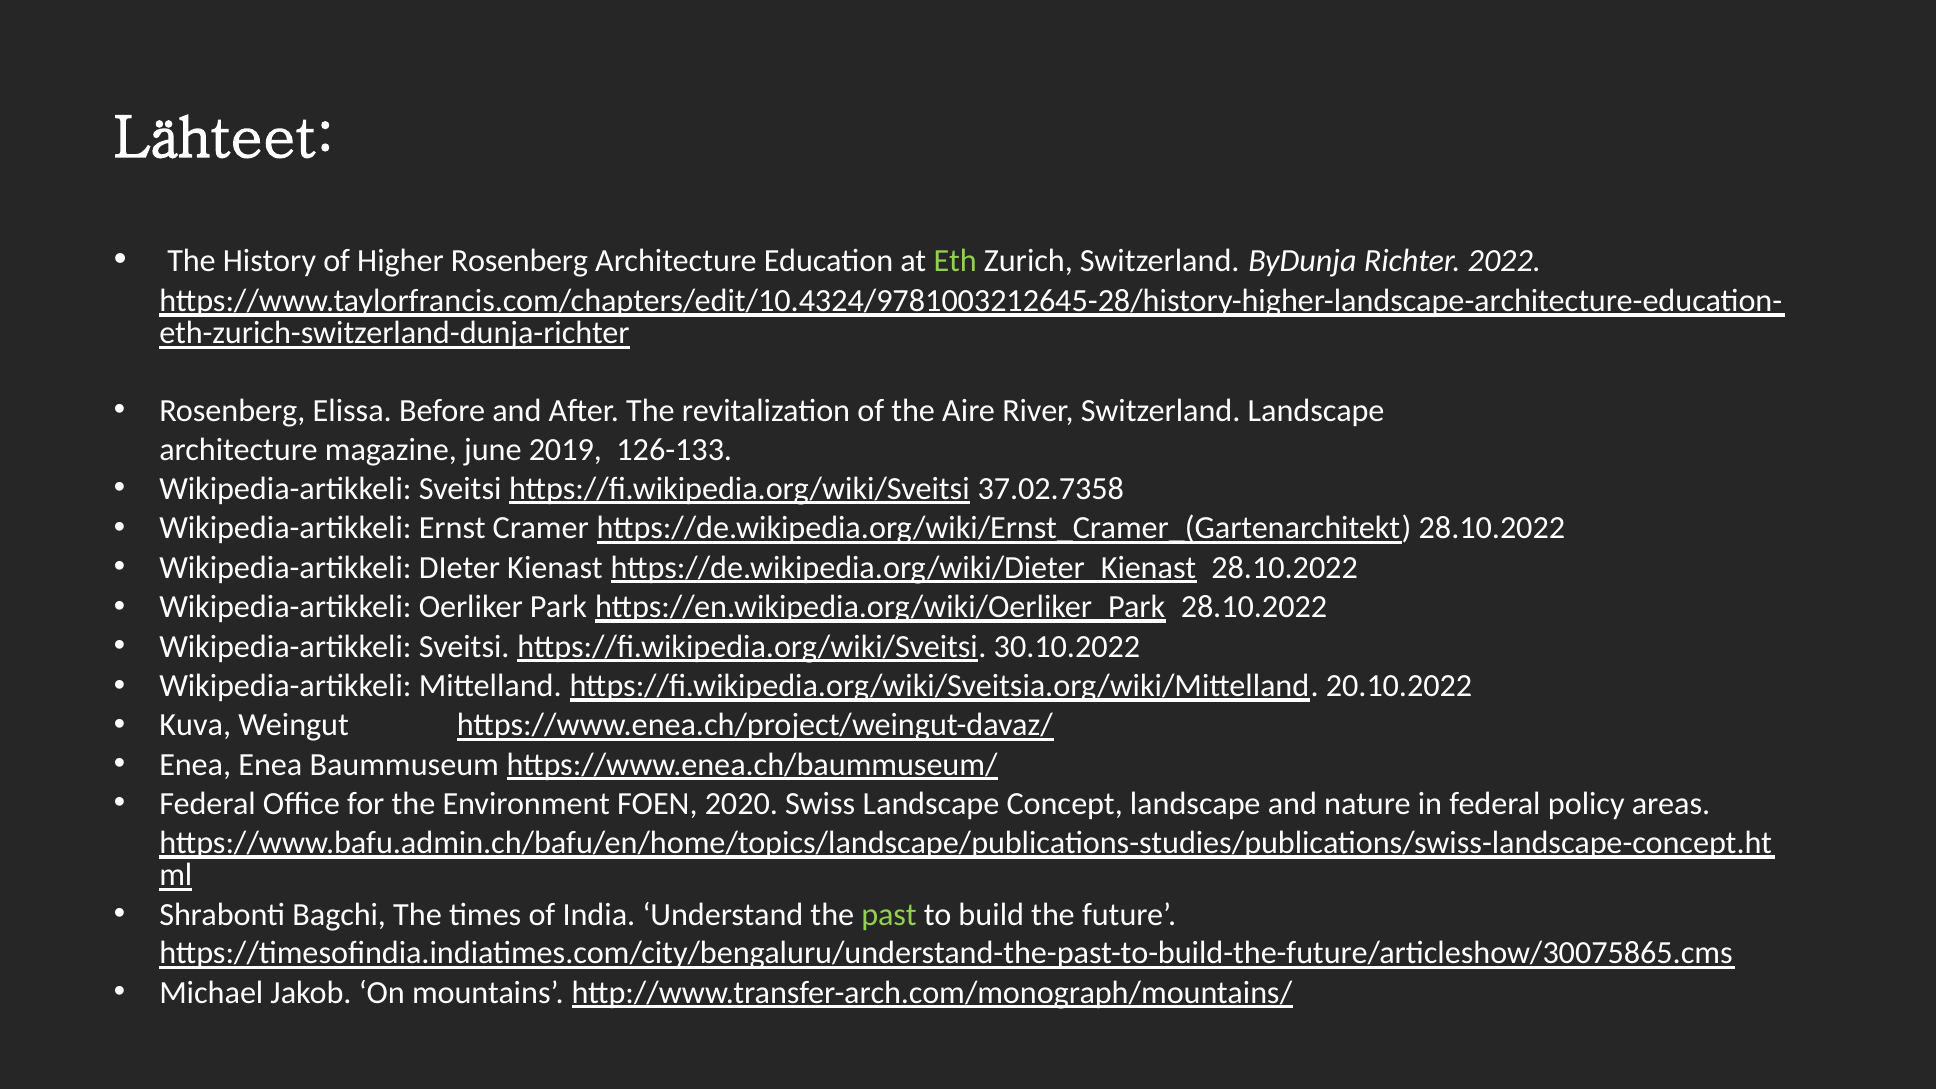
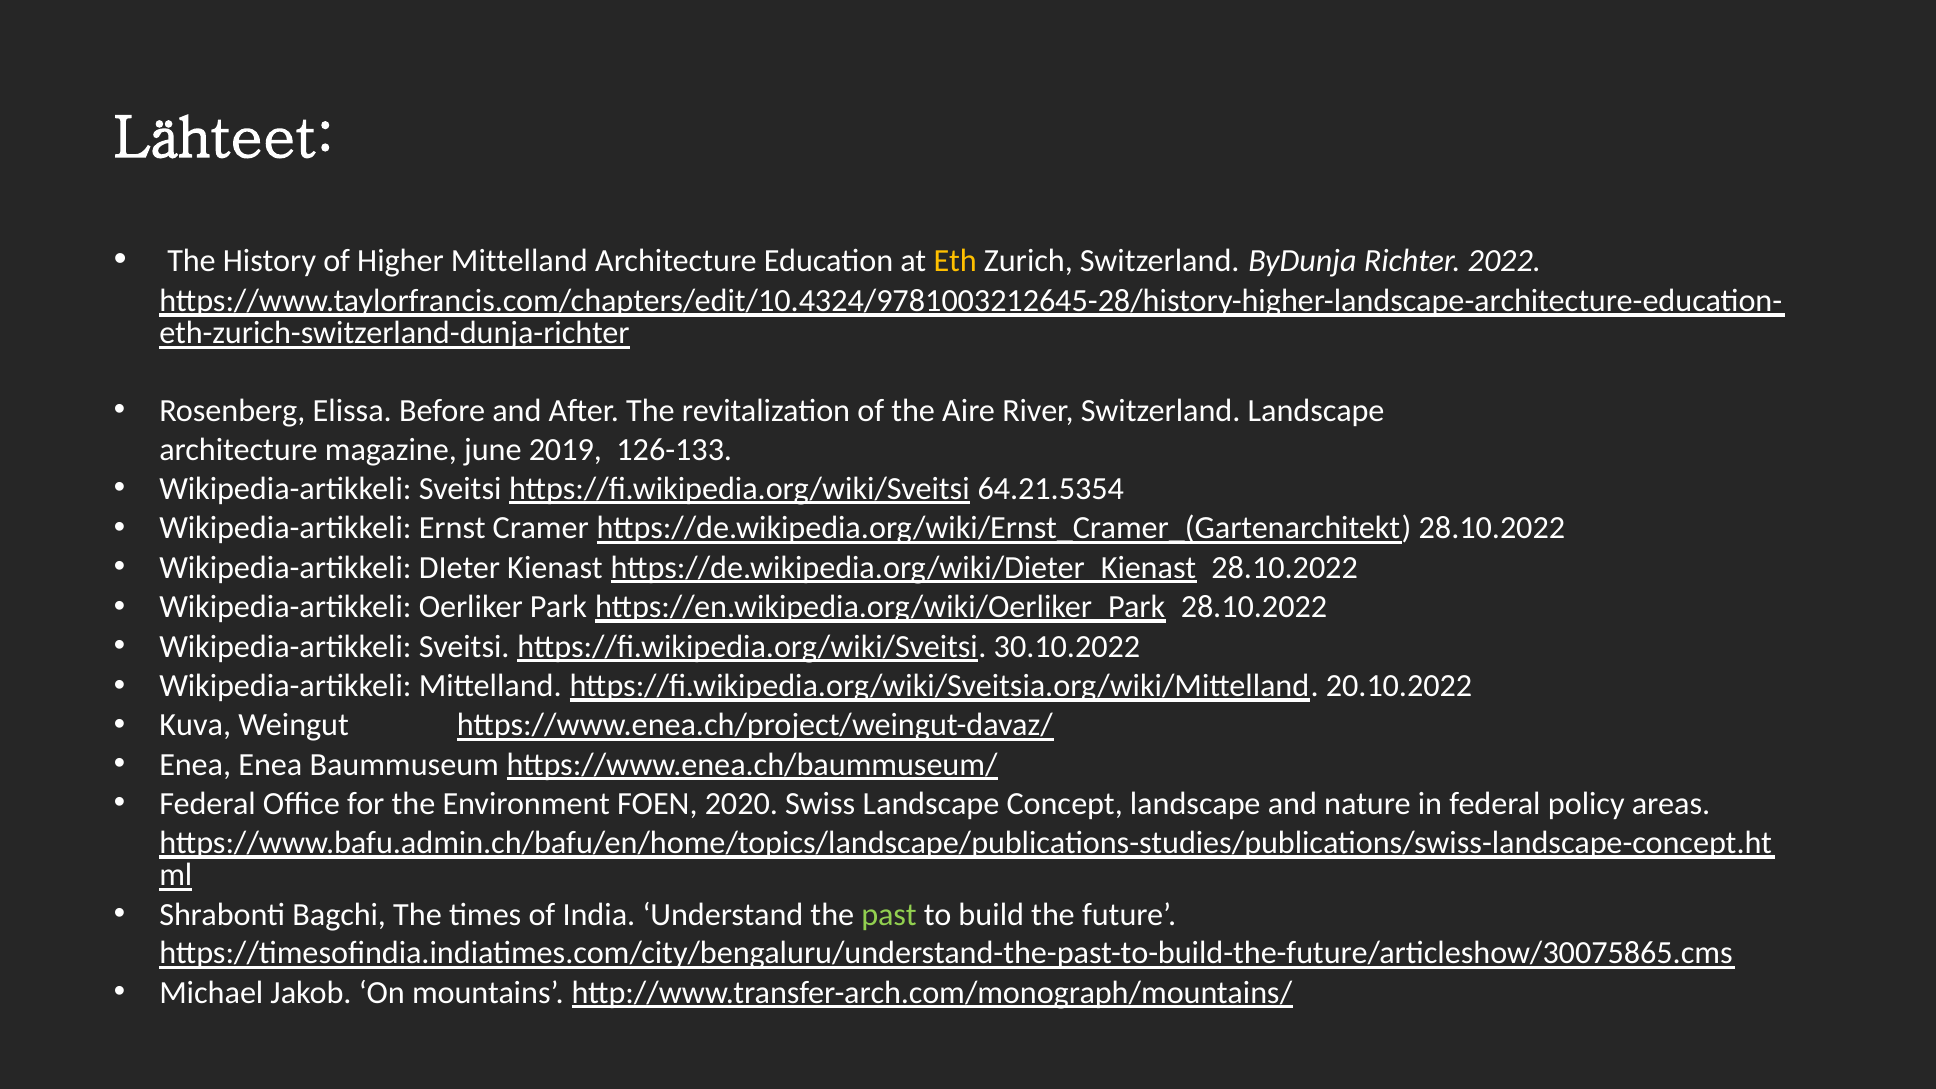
Higher Rosenberg: Rosenberg -> Mittelland (519, 261)
Eth colour: light green -> yellow (955, 261)
37.02.7358: 37.02.7358 -> 64.21.5354 (1051, 489)
